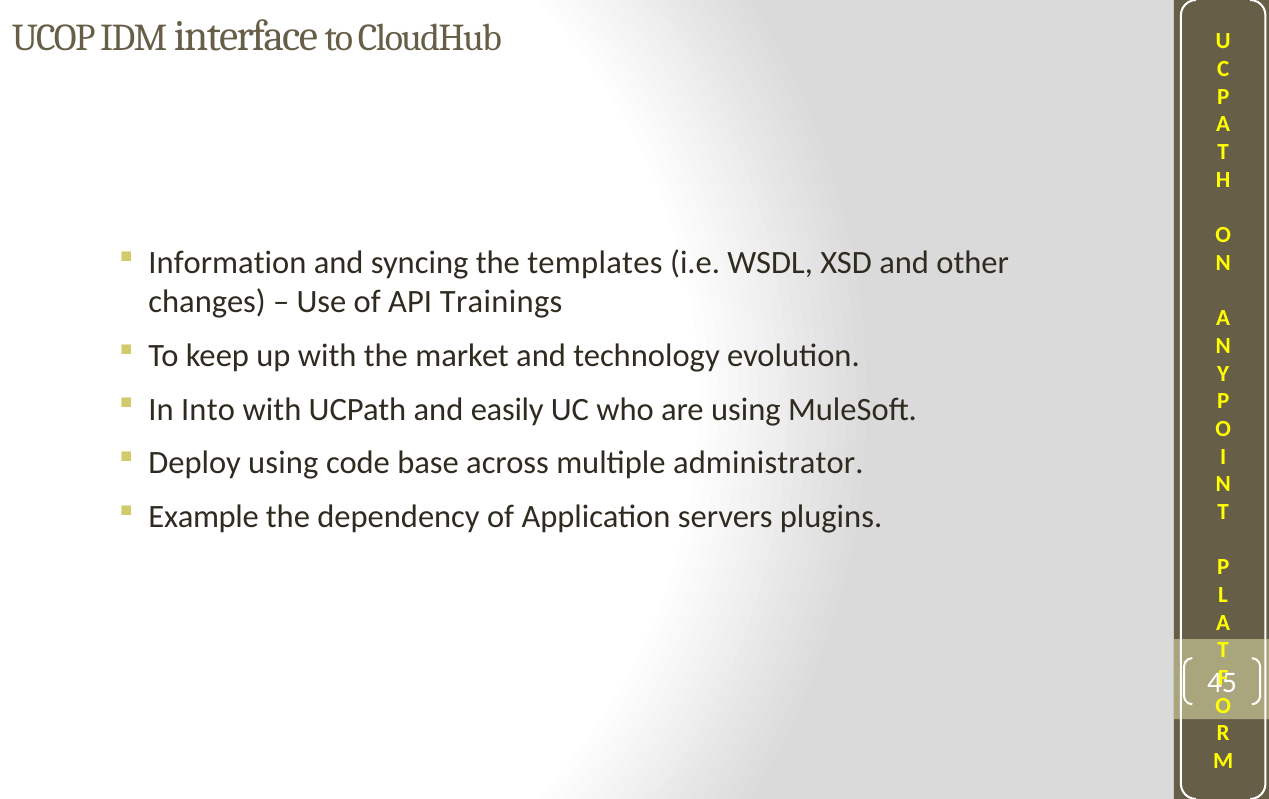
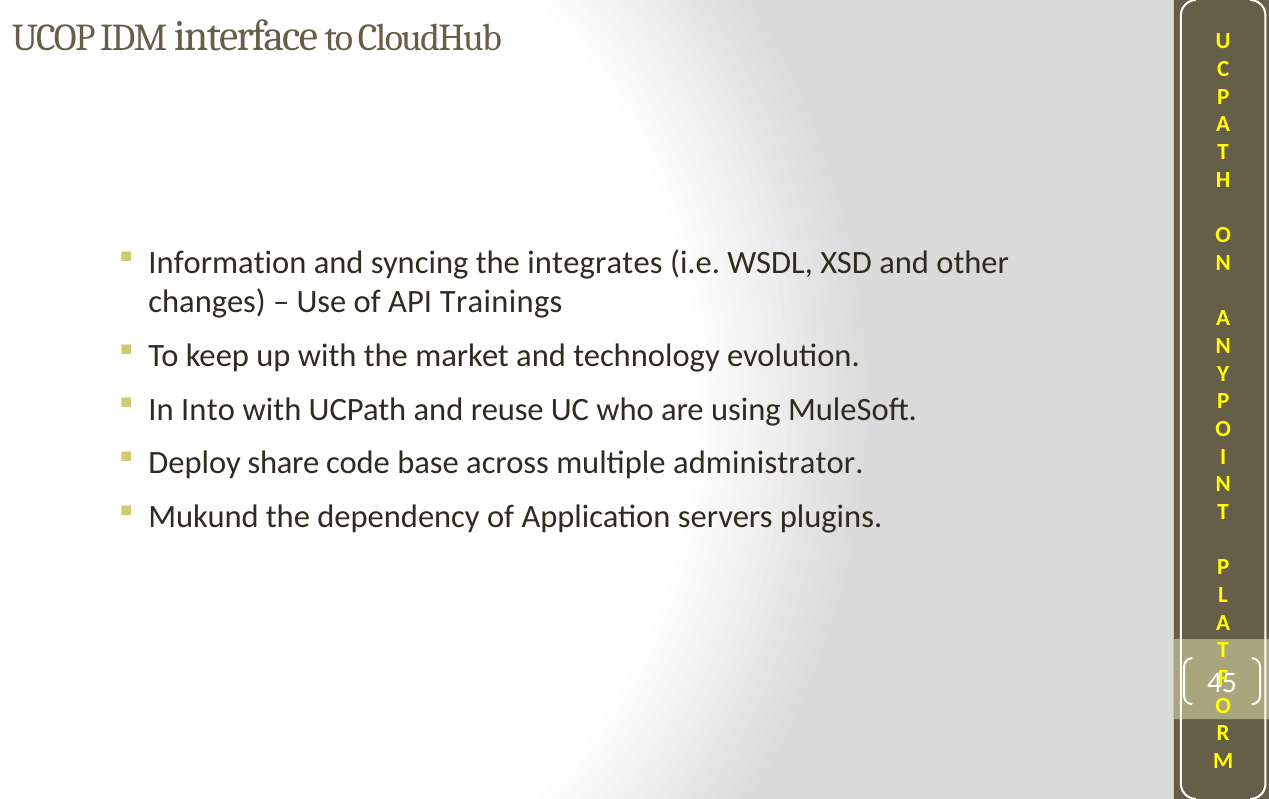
templates: templates -> integrates (595, 263)
easily: easily -> reuse (507, 409)
Deploy using: using -> share (284, 463)
Example: Example -> Mukund (204, 517)
